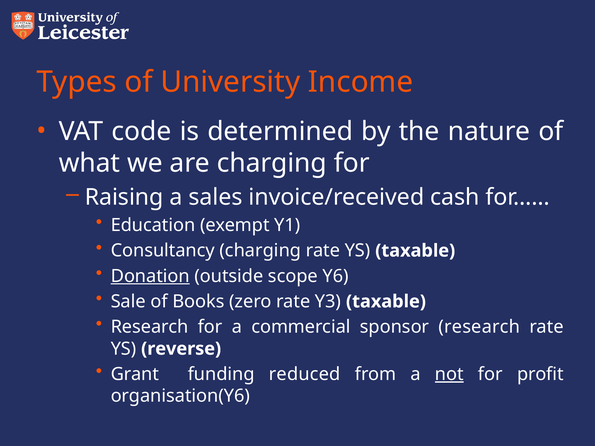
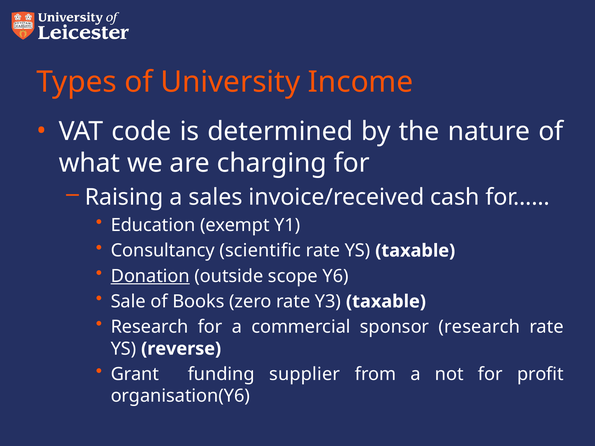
Consultancy charging: charging -> scientific (260, 251)
reduced: reduced -> supplier (305, 374)
not underline: present -> none (449, 374)
